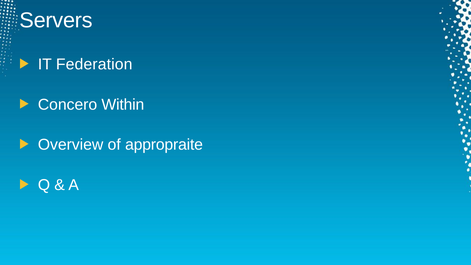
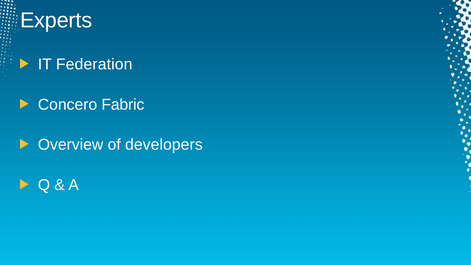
Servers: Servers -> Experts (56, 20)
Within: Within -> Fabric (123, 105)
appropraite: appropraite -> developers (164, 145)
